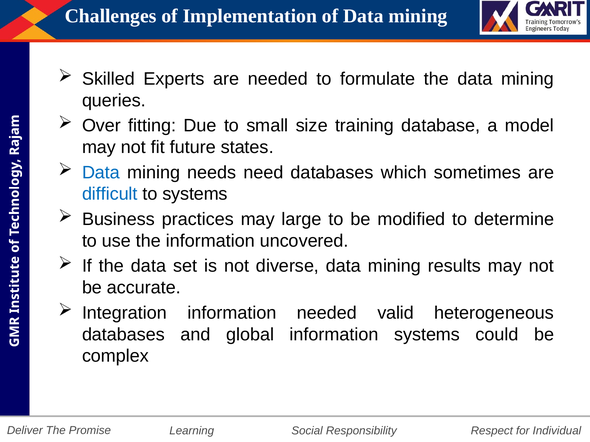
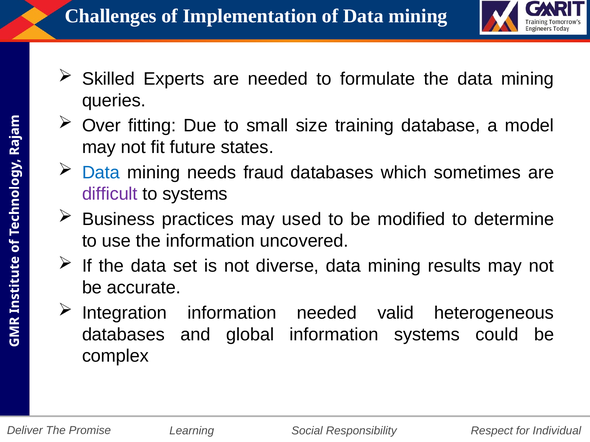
need: need -> fraud (264, 173)
difficult colour: blue -> purple (110, 194)
large: large -> used (302, 219)
